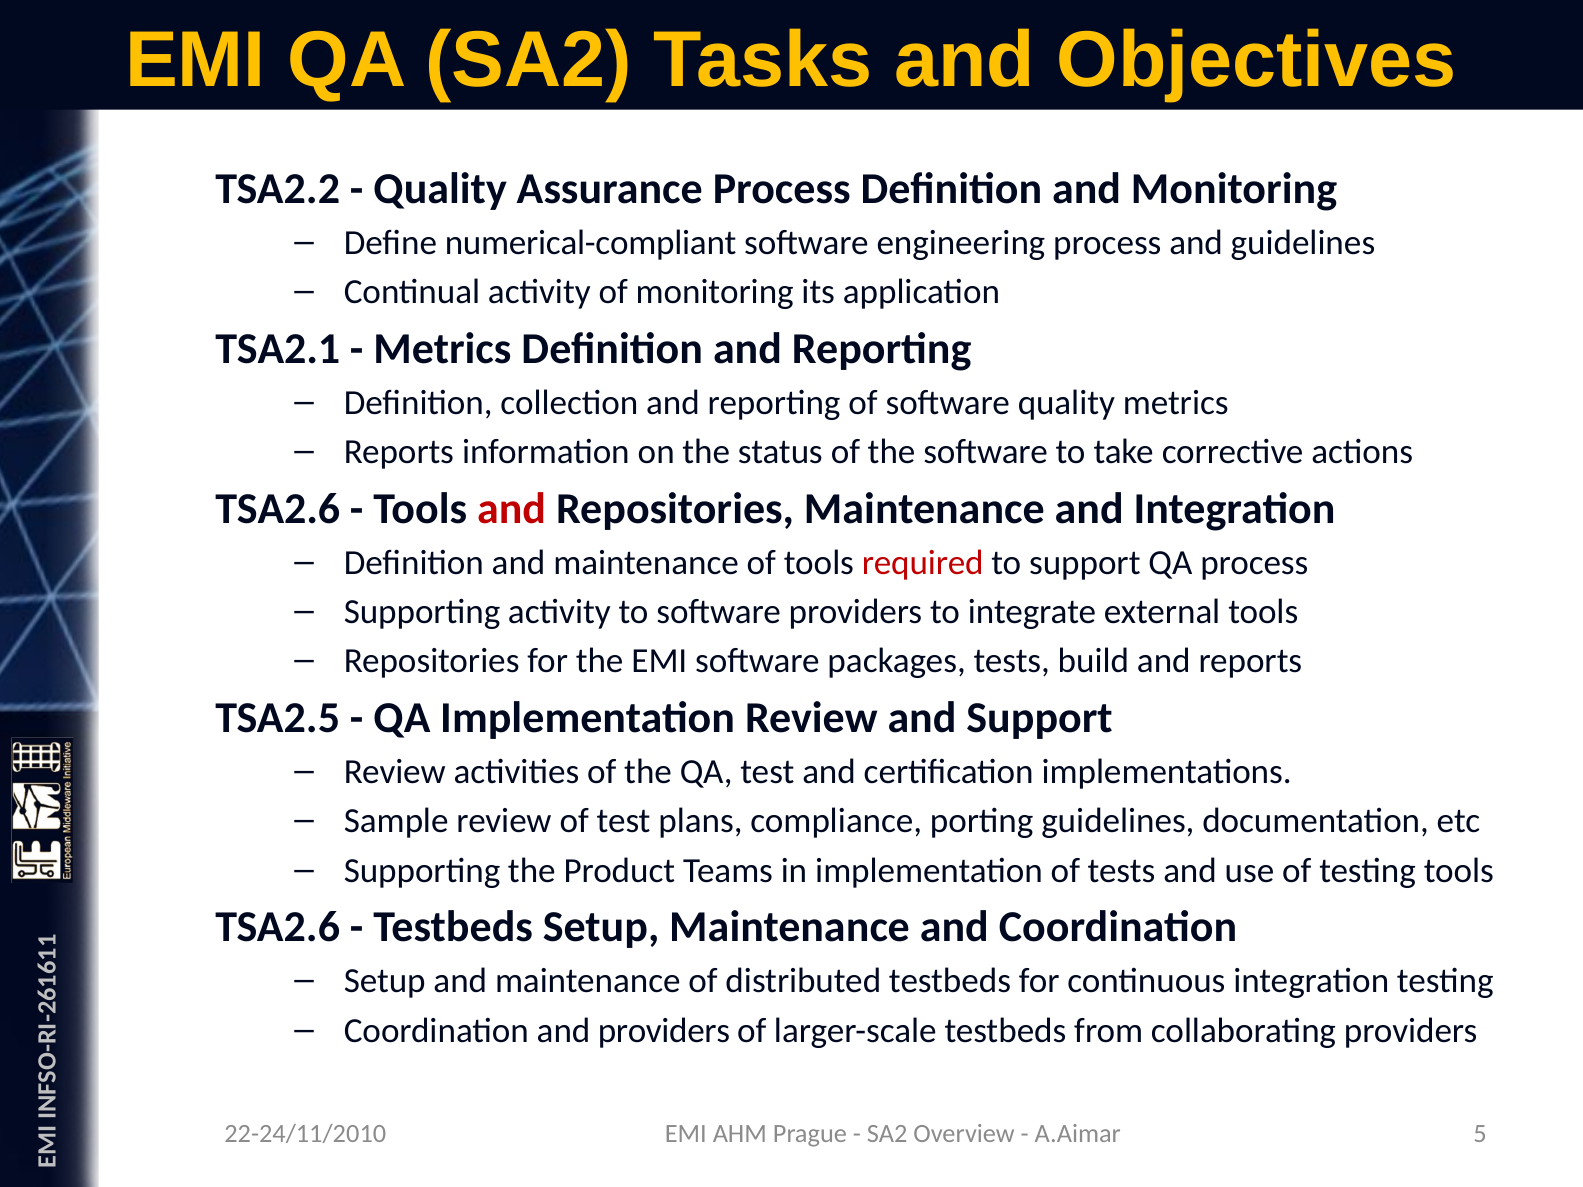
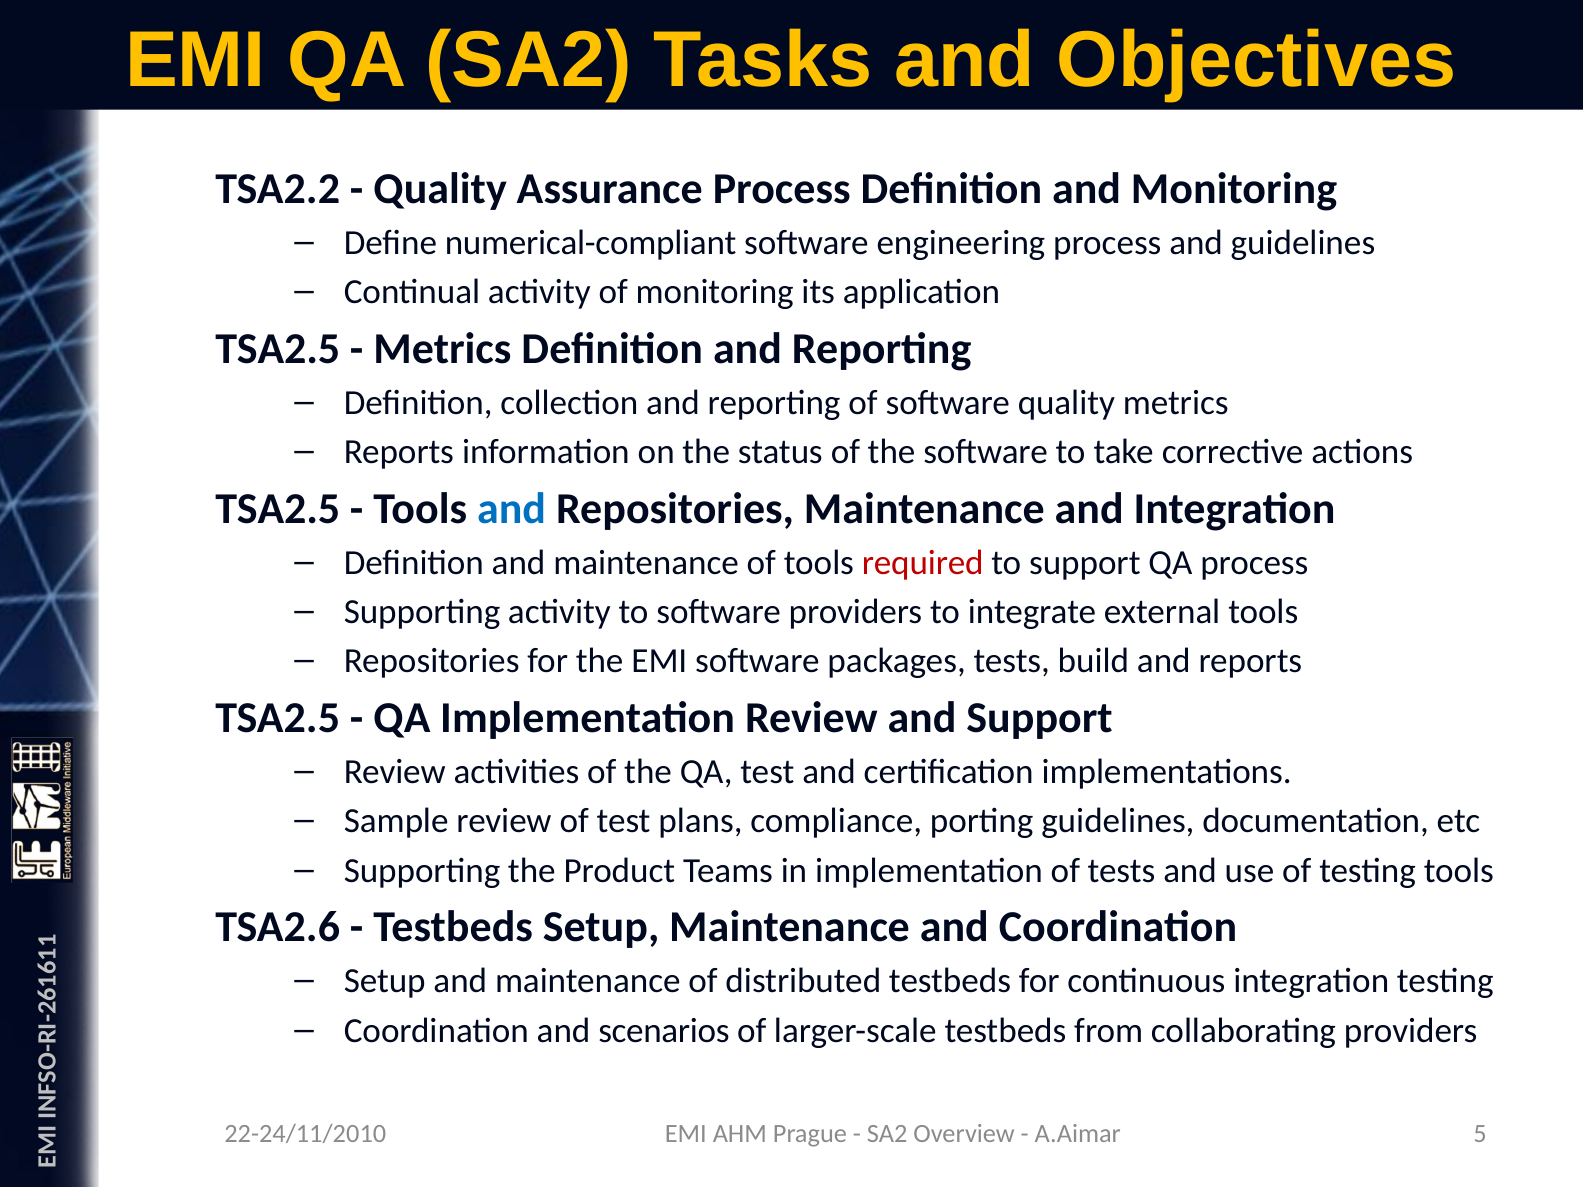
TSA2.1: TSA2.1 -> TSA2.5 (278, 349)
TSA2.6: TSA2.6 -> TSA2.5 (278, 509)
and colour: red -> blue (512, 509)
and providers: providers -> scenarios (664, 1031)
